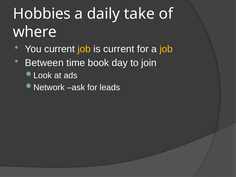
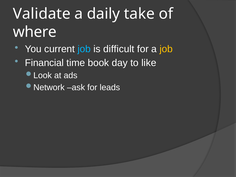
Hobbies: Hobbies -> Validate (42, 14)
job colour: yellow -> light blue (84, 49)
is current: current -> difficult (119, 49)
Between: Between -> Financial (44, 63)
join: join -> like (149, 63)
